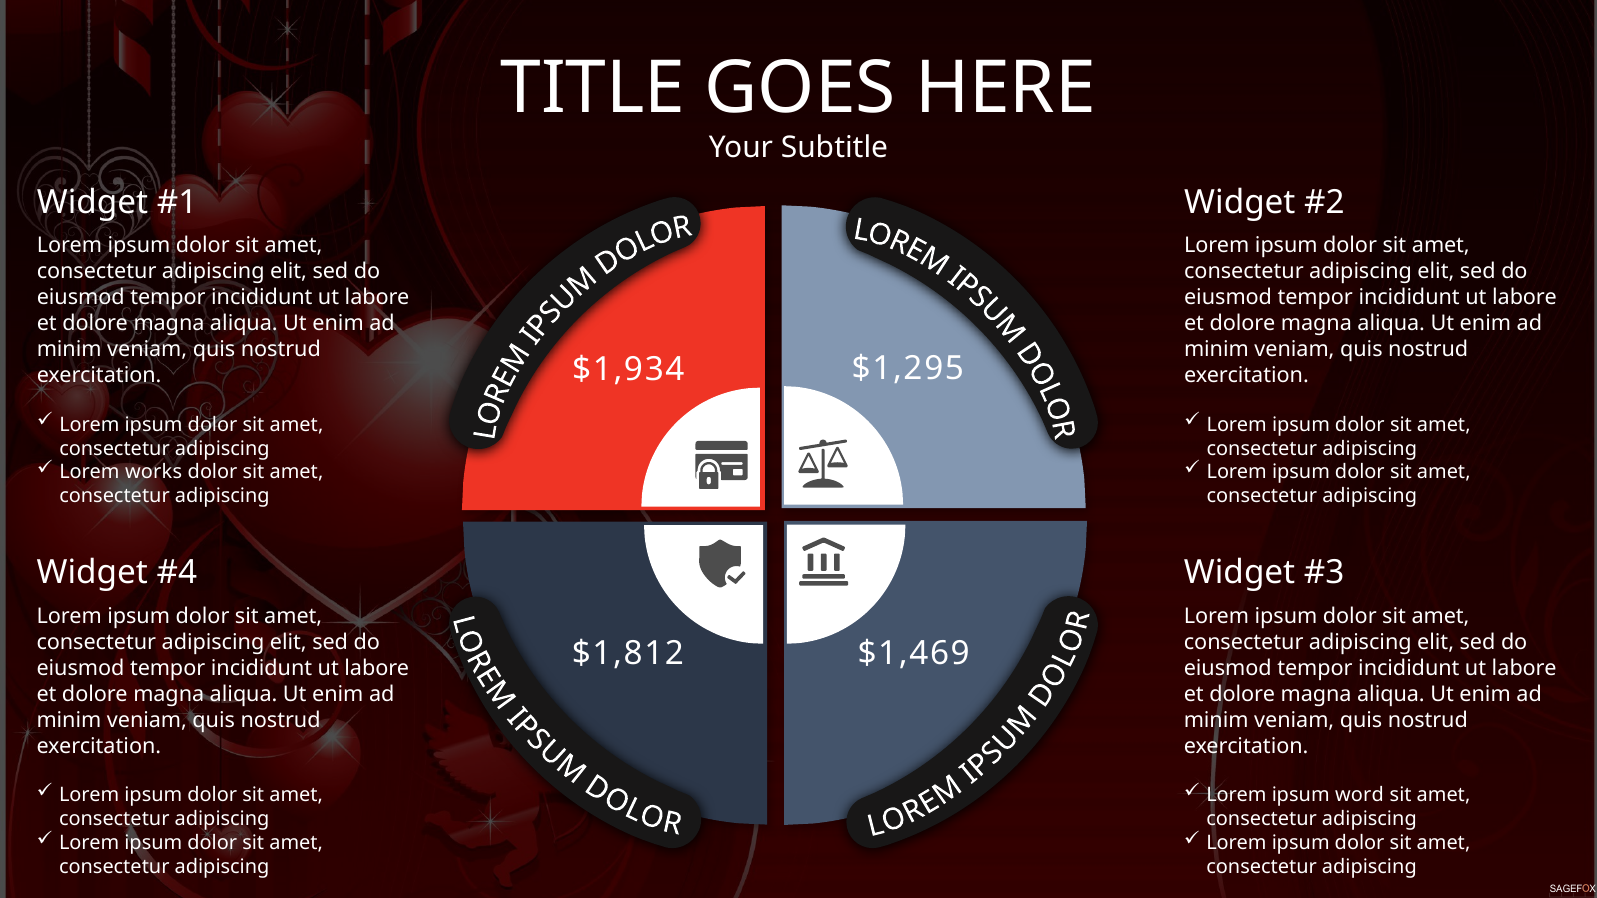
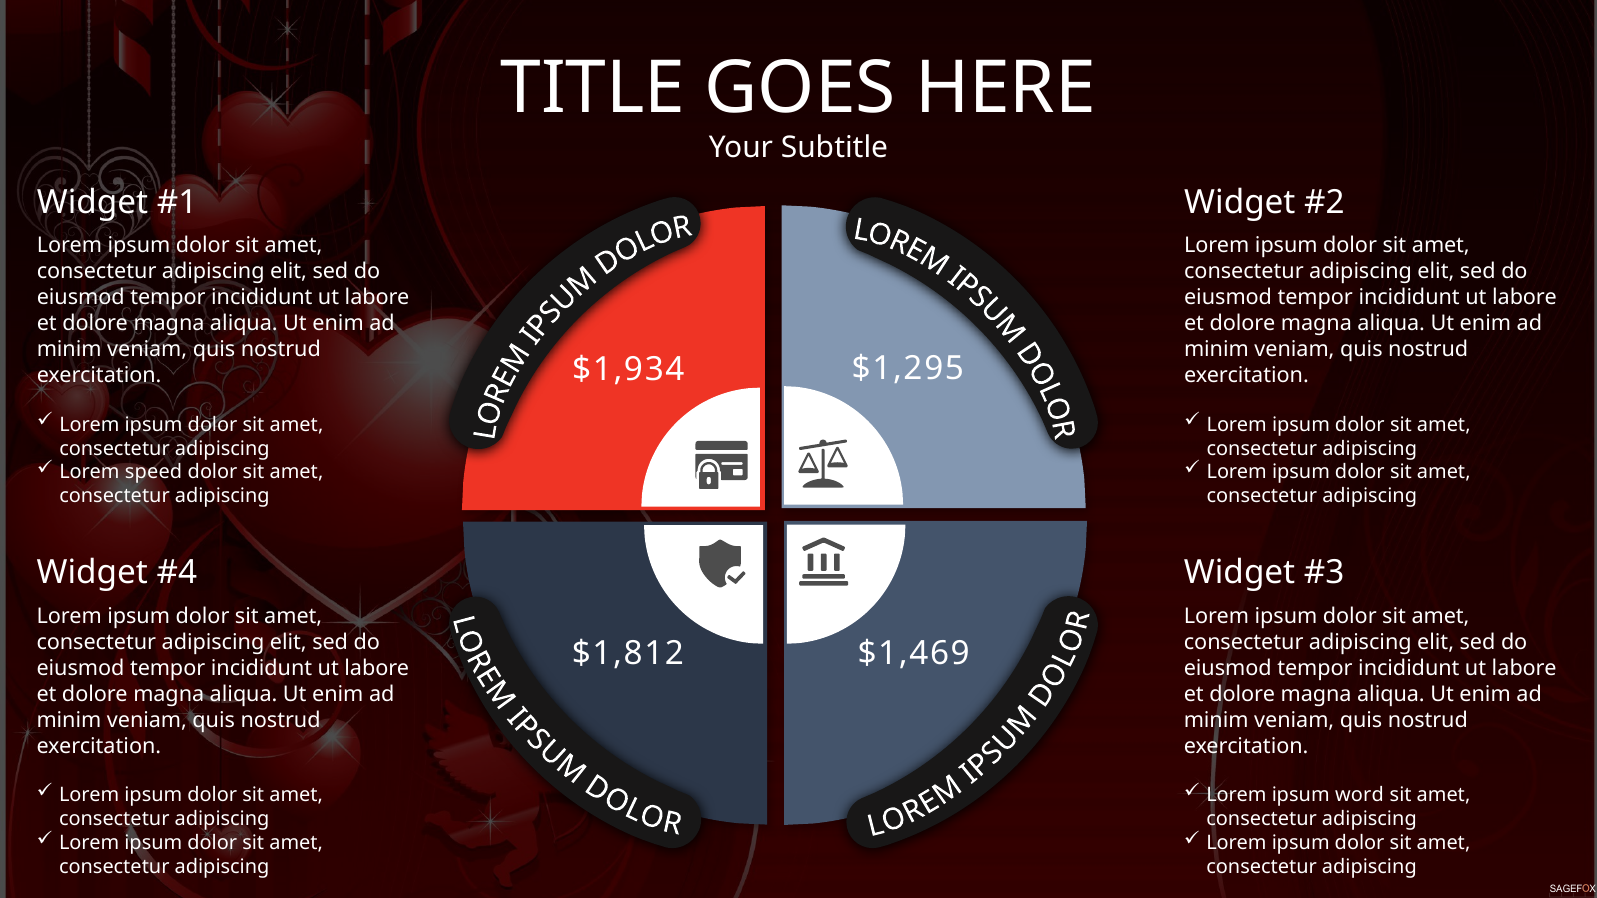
works: works -> speed (154, 473)
